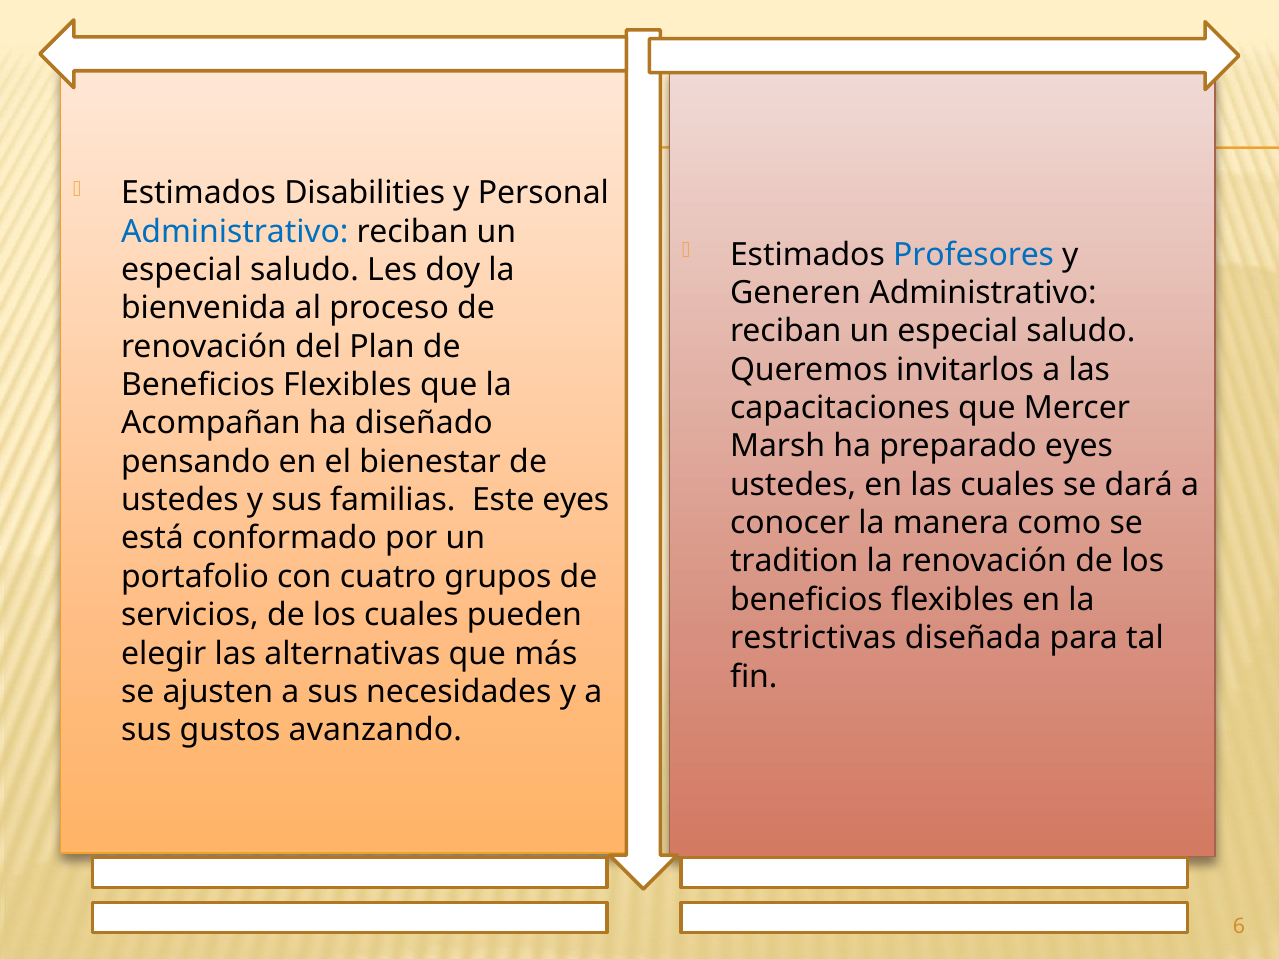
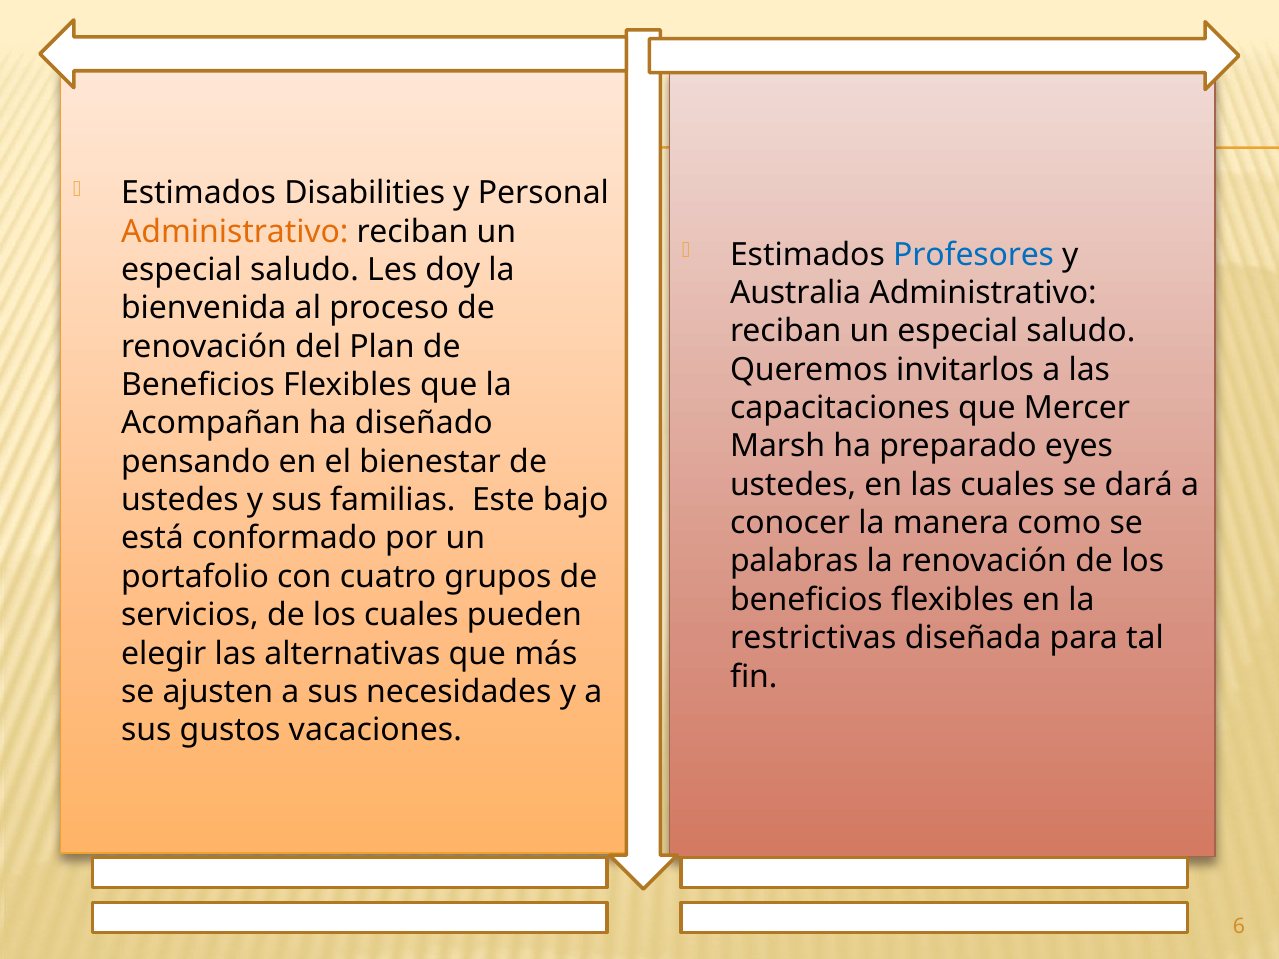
Administrativo colour: blue -> orange (235, 232)
Generen: Generen -> Australia (796, 293)
Este eyes: eyes -> bajo (576, 500)
tradition: tradition -> palabras (794, 562)
avanzando: avanzando -> vacaciones (375, 730)
